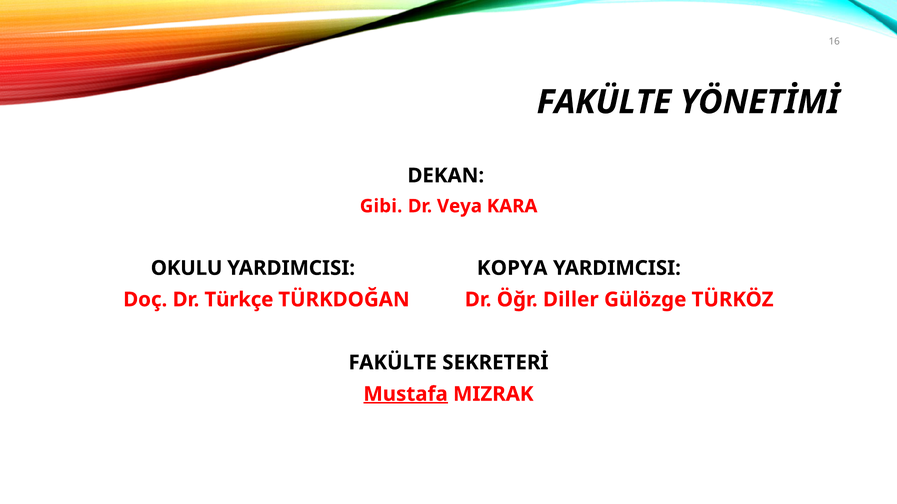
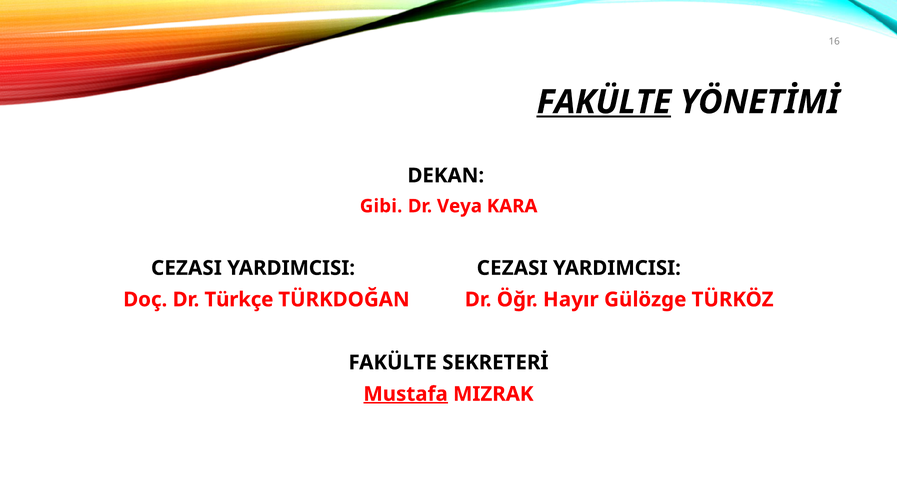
FAKÜLTE underline: none -> present (604, 102)
OKULU: OKULU -> CEZASI (186, 268)
YARDIMCISI KOPYA: KOPYA -> CEZASI (512, 268)
Diller: Diller -> Hayır (571, 300)
